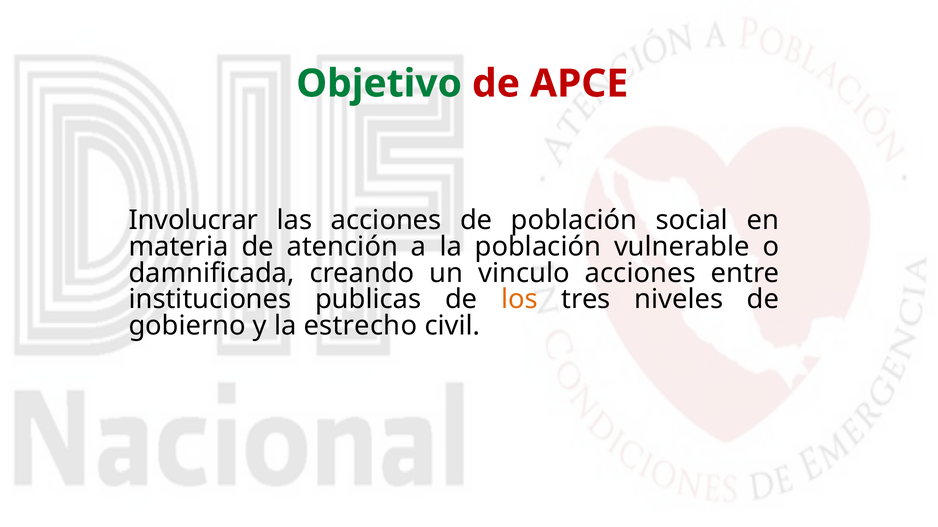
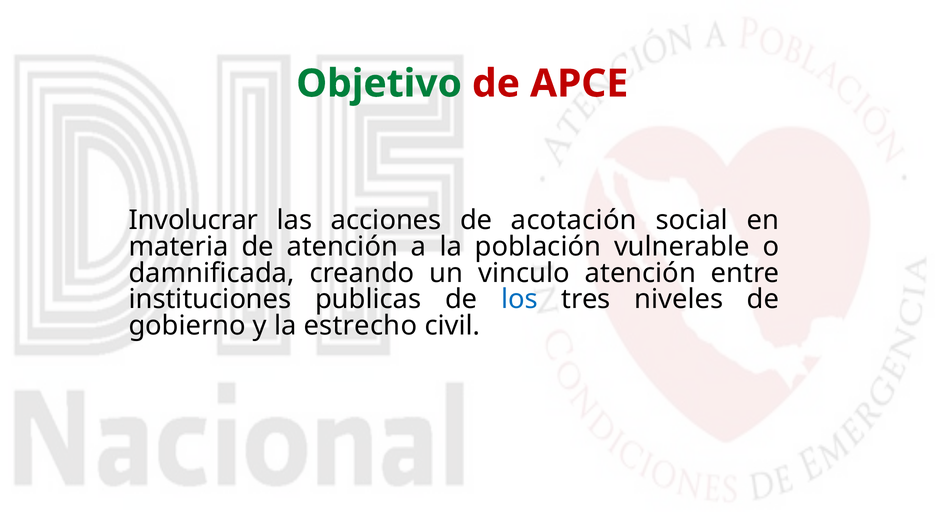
de población: población -> acotación (574, 221)
vinculo acciones: acciones -> atención (640, 273)
los colour: orange -> blue (519, 300)
